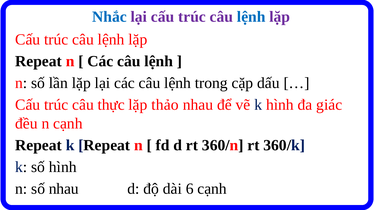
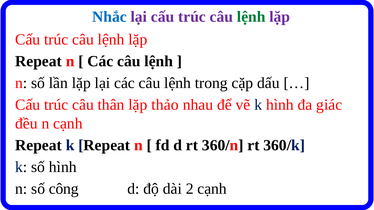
lệnh colour: blue -> green (251, 17)
thực: thực -> thân (111, 105)
số nhau: nhau -> công (64, 189)
6: 6 -> 2 (190, 189)
